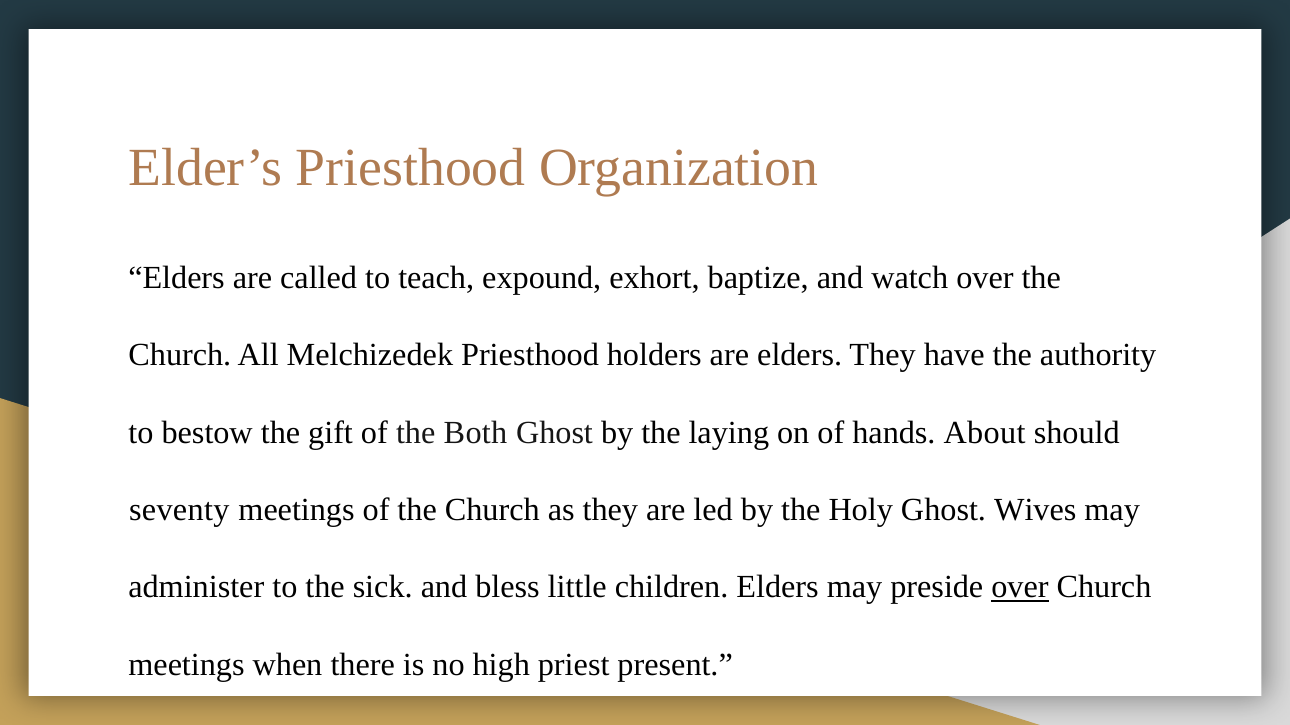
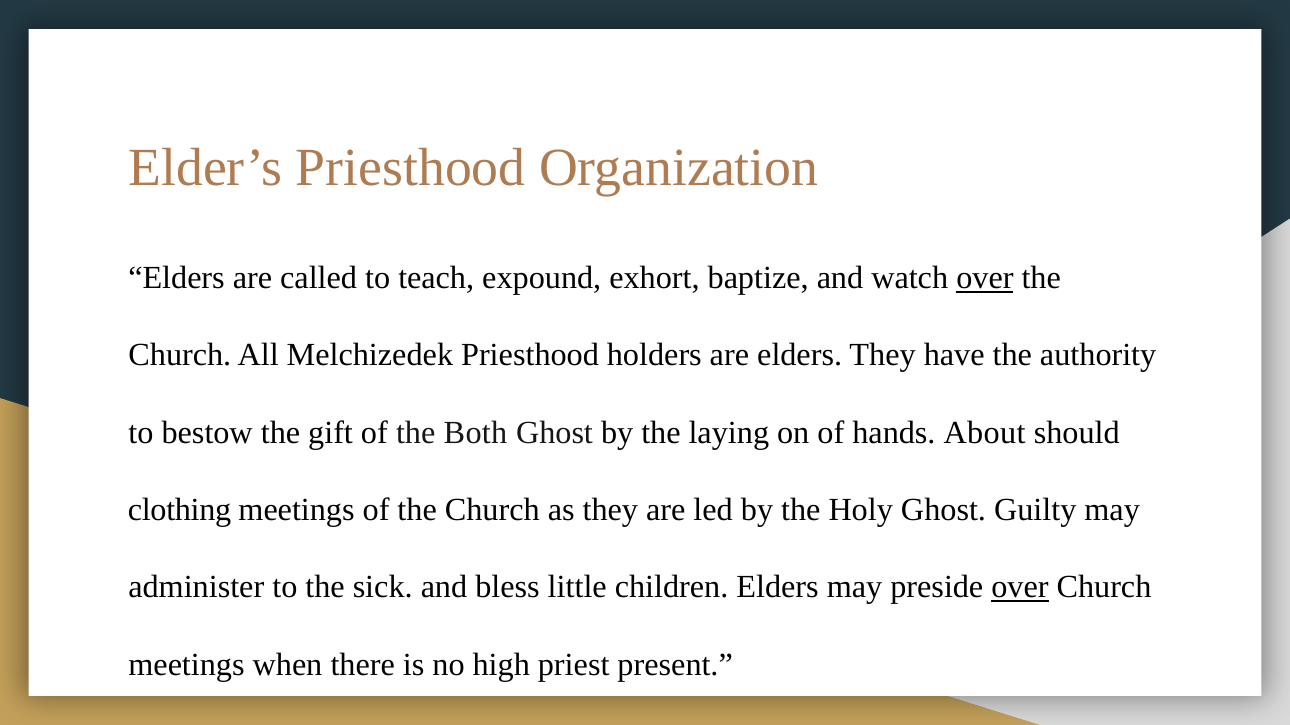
over underline: none -> present (985, 278)
seventy: seventy -> clothing (180, 510)
Wives: Wives -> Guilty (1035, 510)
